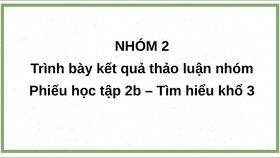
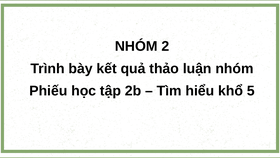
3: 3 -> 5 (251, 91)
